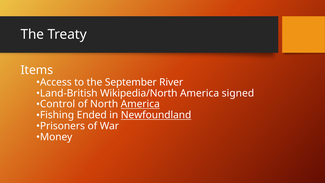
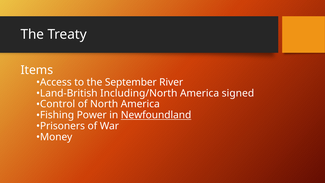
Wikipedia/North: Wikipedia/North -> Including/North (139, 93)
America underline: present -> none (140, 104)
Ended: Ended -> Power (92, 115)
